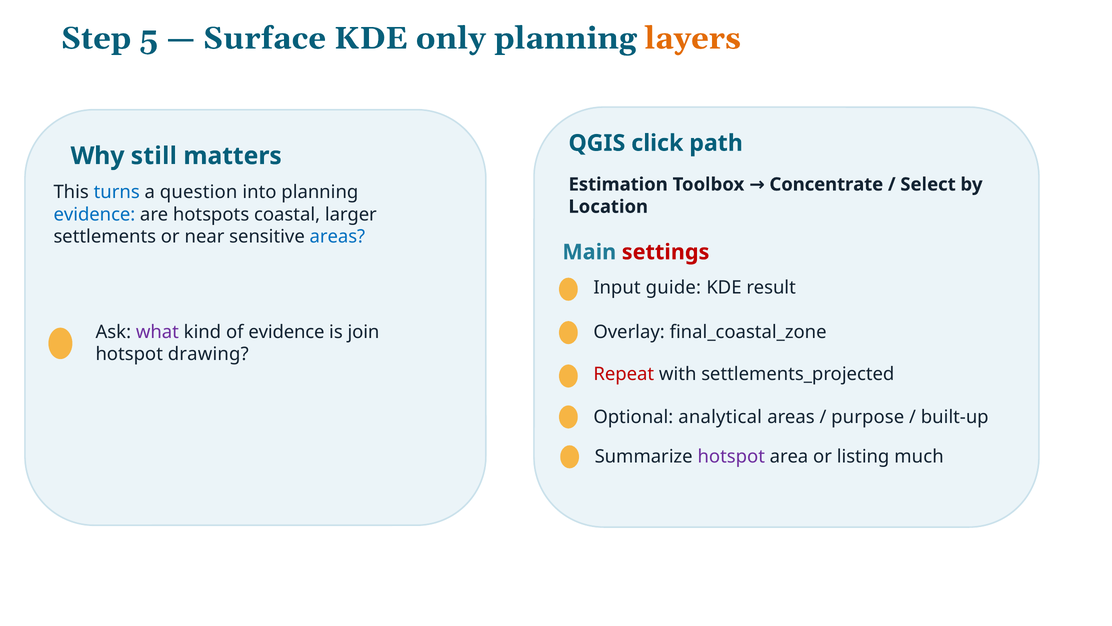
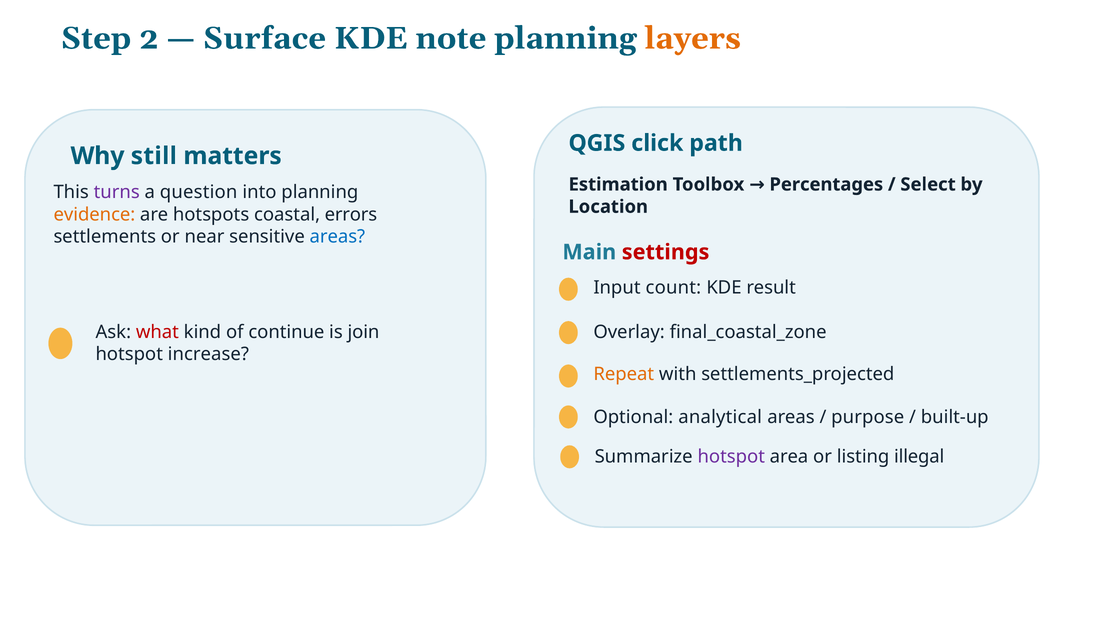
5: 5 -> 2 (149, 38)
only: only -> note (451, 38)
Concentrate: Concentrate -> Percentages (826, 184)
turns colour: blue -> purple (117, 192)
evidence colour: blue -> orange (94, 214)
larger: larger -> errors (351, 214)
guide: guide -> count (673, 288)
what colour: purple -> red (157, 332)
of evidence: evidence -> continue (286, 332)
drawing: drawing -> increase (208, 354)
Repeat colour: red -> orange (624, 374)
much: much -> illegal (919, 457)
